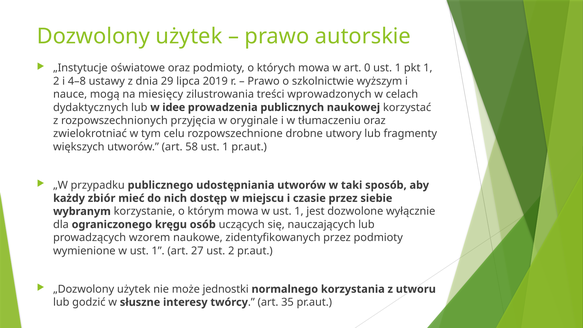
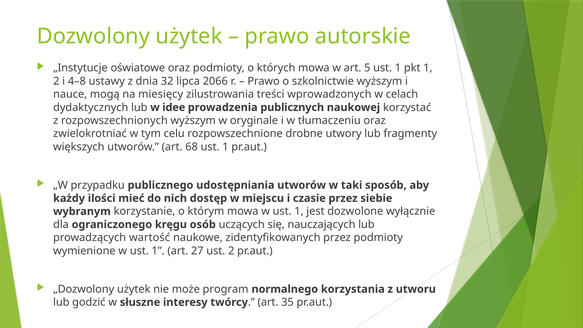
0: 0 -> 5 (367, 68)
29: 29 -> 32 (167, 81)
2019: 2019 -> 2066 (215, 81)
rozpowszechnionych przyjęcia: przyjęcia -> wyższym (193, 120)
58: 58 -> 68 (192, 147)
zbiór: zbiór -> ilości (102, 198)
wzorem: wzorem -> wartość (150, 238)
jednostki: jednostki -> program (226, 289)
